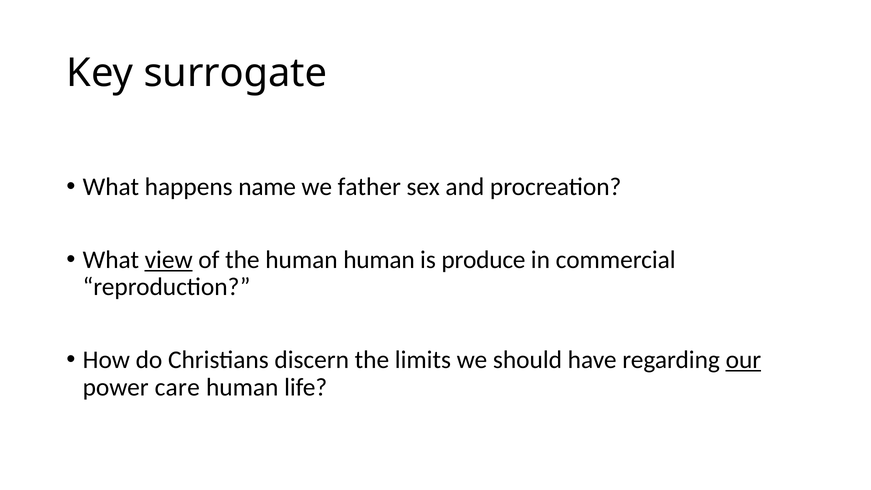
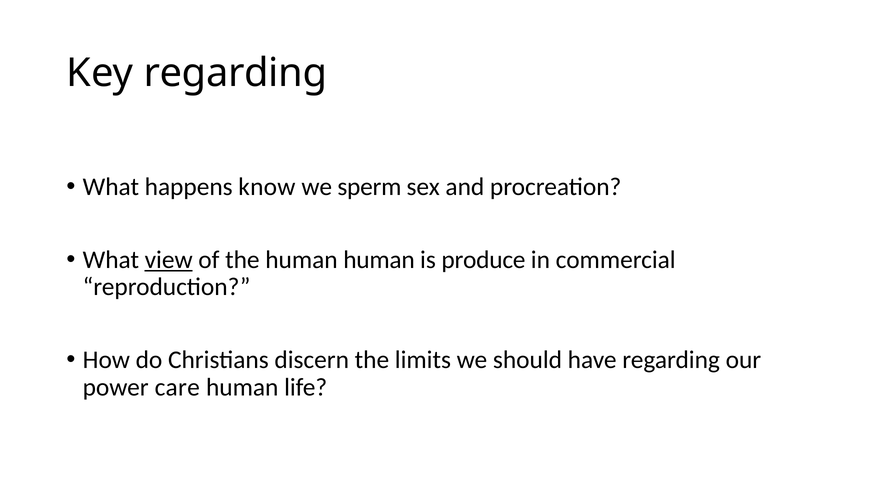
Key surrogate: surrogate -> regarding (235, 73)
name: name -> know (267, 187)
father: father -> sperm (369, 187)
our underline: present -> none (743, 360)
